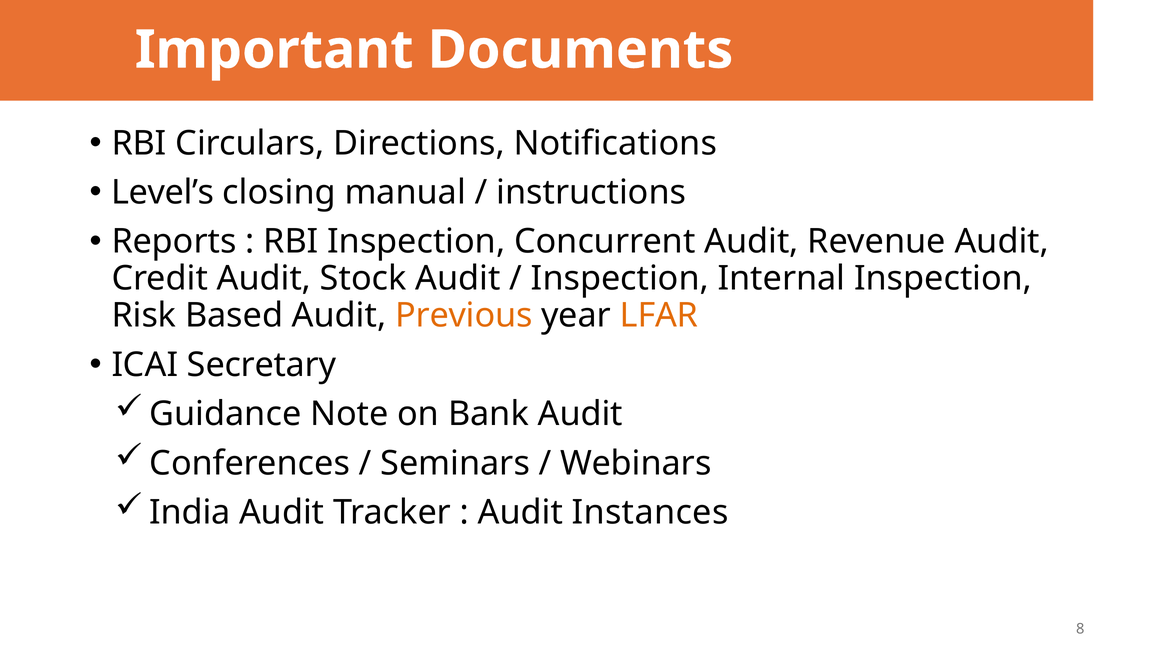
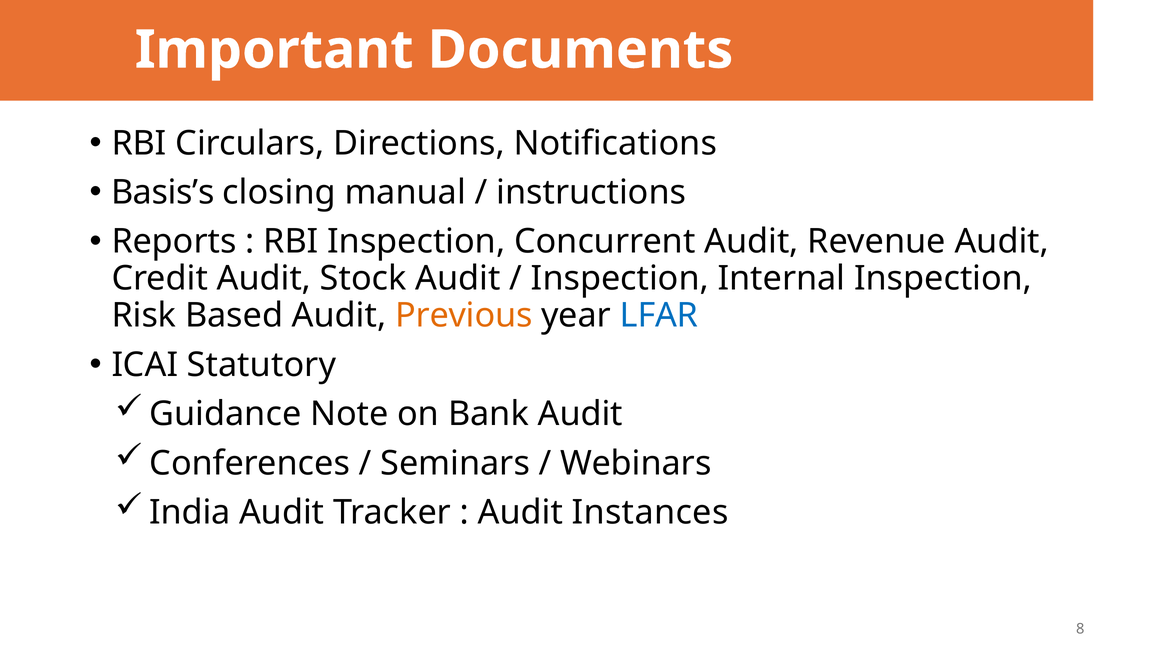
Level’s: Level’s -> Basis’s (163, 193)
LFAR colour: orange -> blue (659, 316)
Secretary: Secretary -> Statutory (261, 365)
